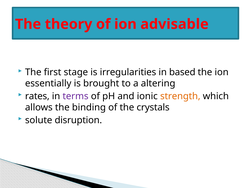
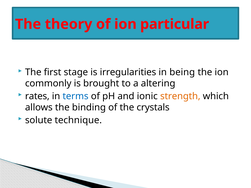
advisable: advisable -> particular (175, 24)
based: based -> being (182, 72)
essentially: essentially -> commonly (48, 84)
terms colour: purple -> blue (76, 96)
disruption: disruption -> technique (78, 120)
